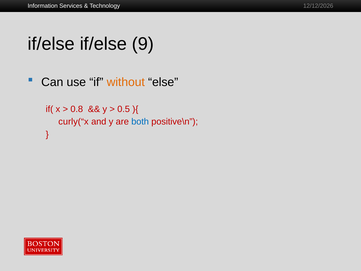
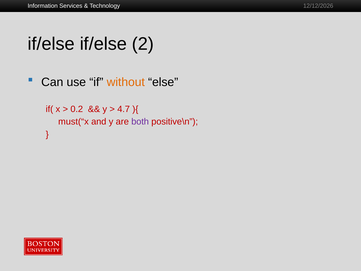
9: 9 -> 2 (143, 44)
0.8: 0.8 -> 0.2 (77, 109)
0.5: 0.5 -> 4.7 (124, 109)
curly(“x: curly(“x -> must(“x (73, 122)
both colour: blue -> purple (140, 122)
